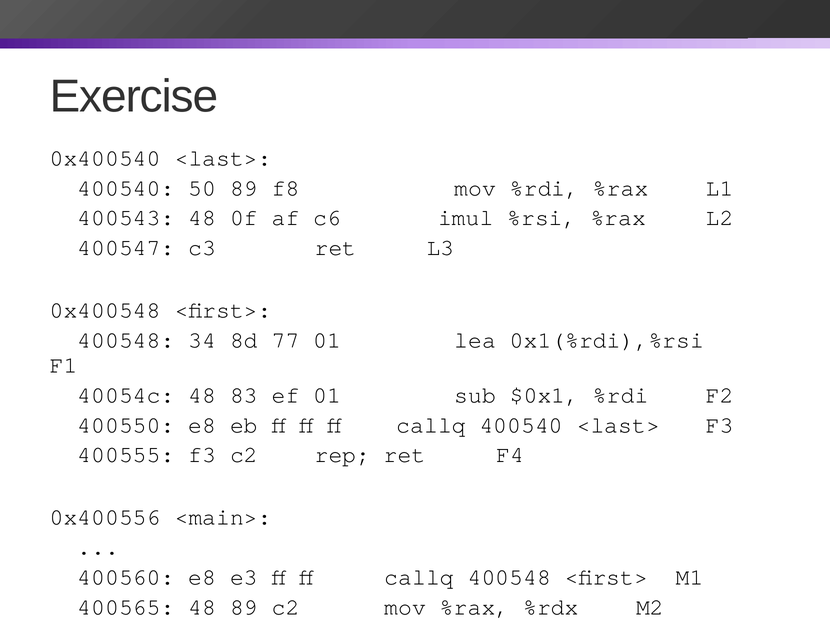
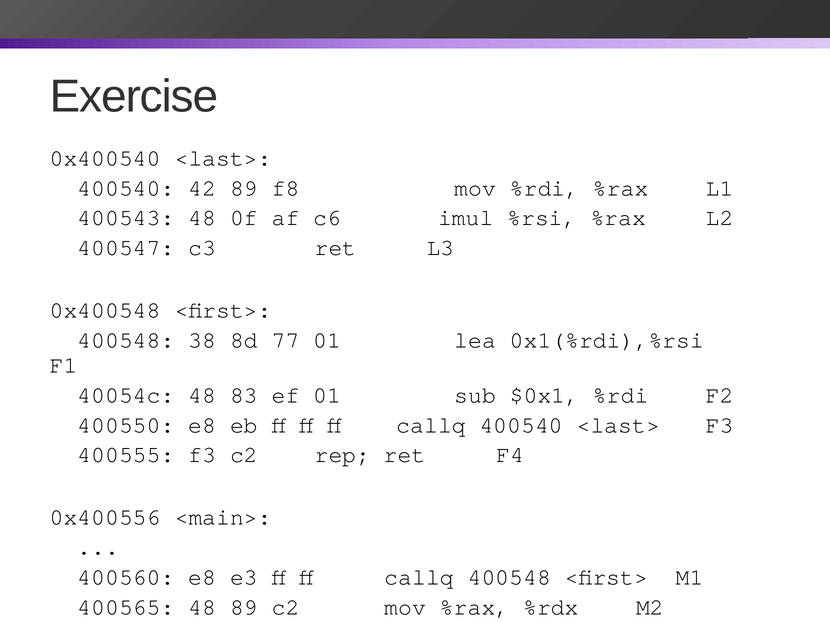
50: 50 -> 42 (202, 188)
34: 34 -> 38 (202, 340)
